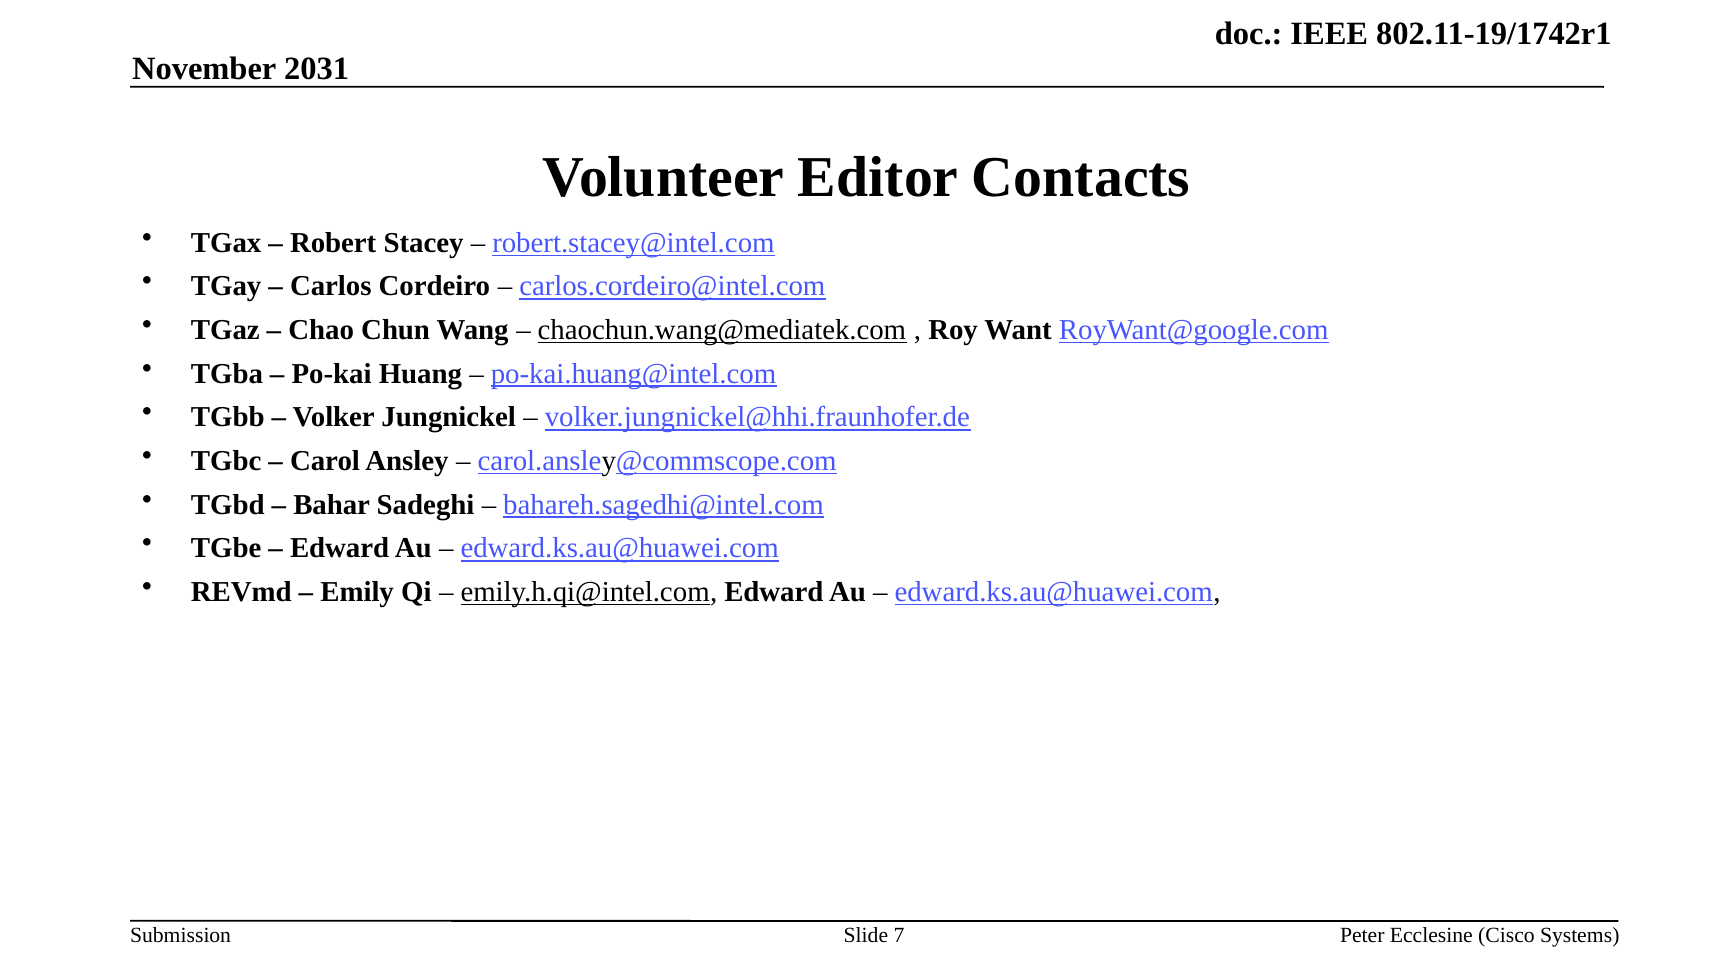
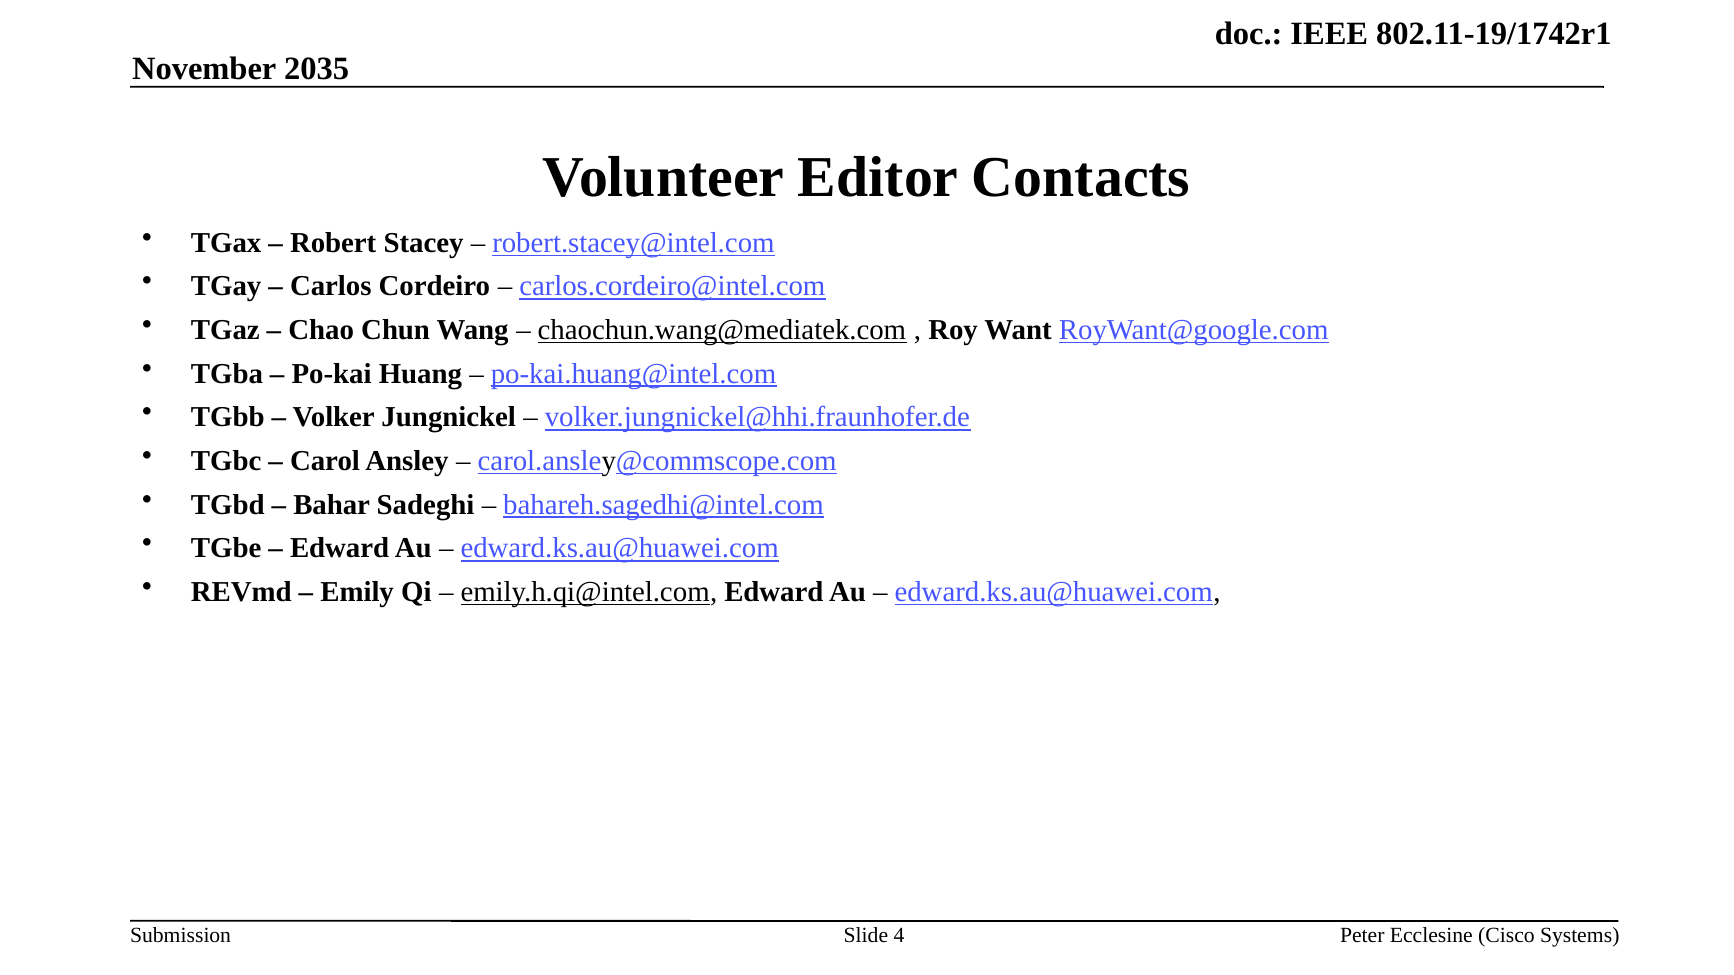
2031: 2031 -> 2035 (317, 69)
7: 7 -> 4 (899, 935)
